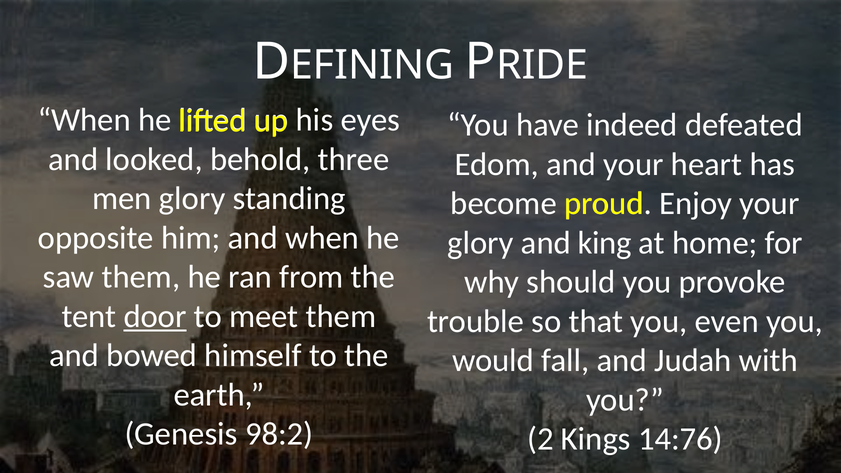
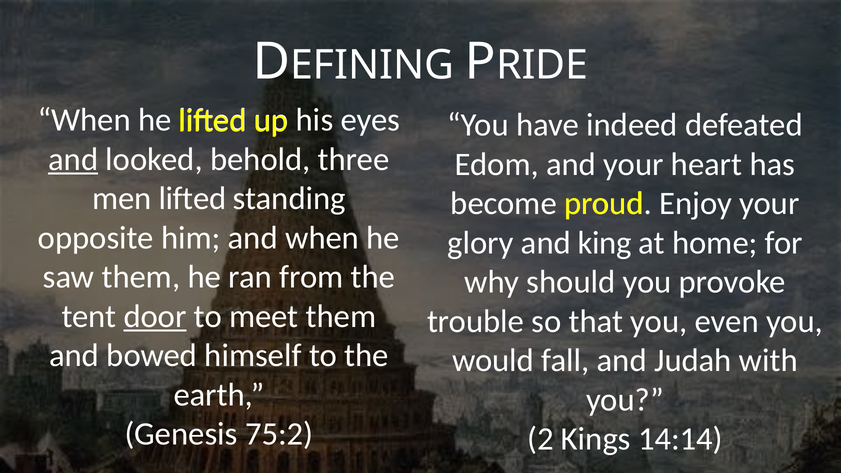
and underline: none -> present (73, 159)
men glory: glory -> lifted (192, 199)
98:2: 98:2 -> 75:2 (279, 434)
14:76: 14:76 -> 14:14 (680, 439)
